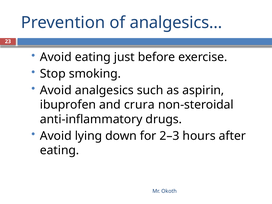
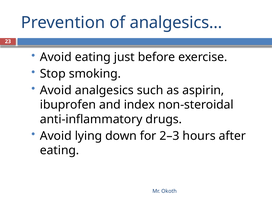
crura: crura -> index (139, 105)
